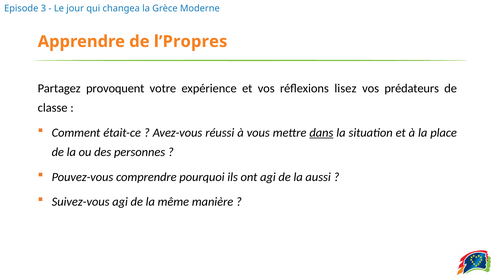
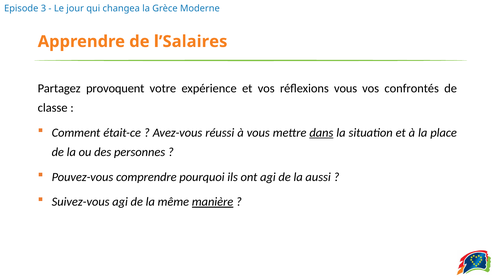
l’Propres: l’Propres -> l’Salaires (191, 42)
réflexions lisez: lisez -> vous (346, 89)
prédateurs: prédateurs -> confrontés (412, 89)
manière underline: none -> present (213, 202)
